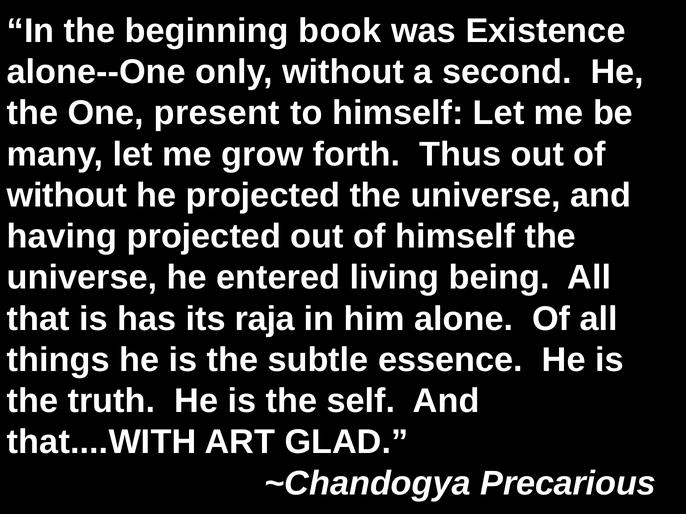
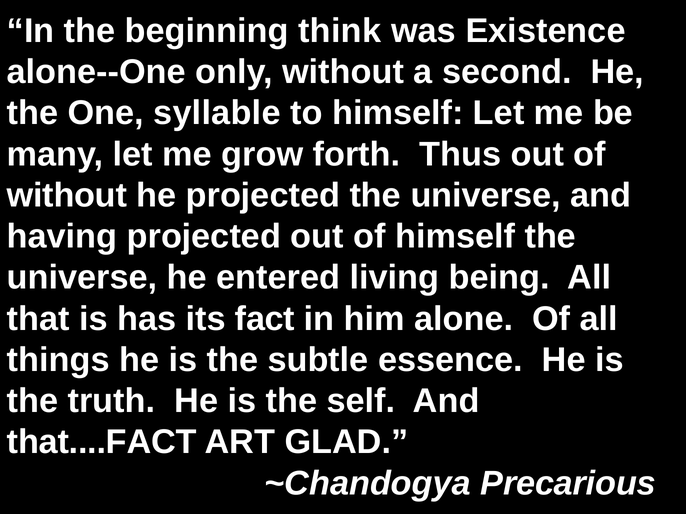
book: book -> think (340, 31)
present: present -> syllable (217, 113)
raja: raja -> fact (265, 319)
that....WITH: that....WITH -> that....FACT (102, 443)
